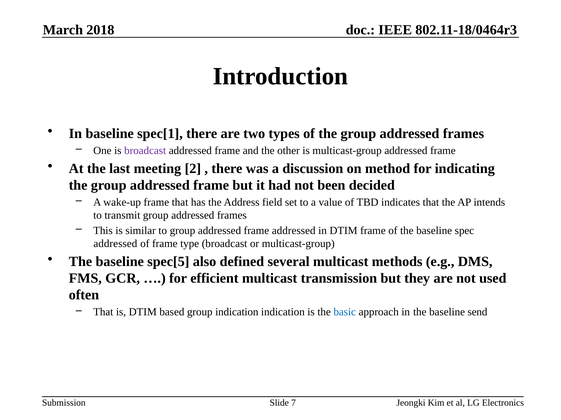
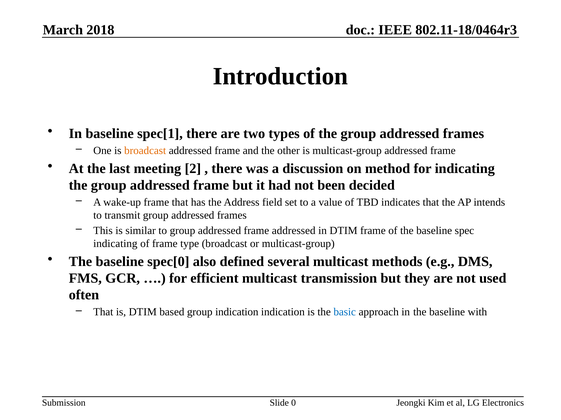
broadcast colour: purple -> orange (145, 151)
addressed: addressed -> indicating (115, 244)
spec[5: spec[5 -> spec[0 (168, 262)
send: send -> with (477, 313)
7: 7 -> 0 (294, 404)
